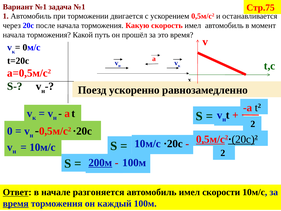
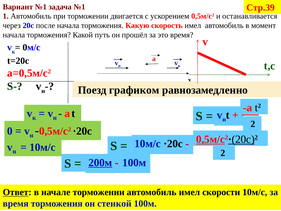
Стр.75: Стр.75 -> Стр.39 (261, 8)
ускоренно: ускоренно -> графиком (134, 90)
начале разгоняется: разгоняется -> торможении (99, 192)
время underline: present -> none (16, 203)
каждый: каждый -> стенкой (114, 203)
